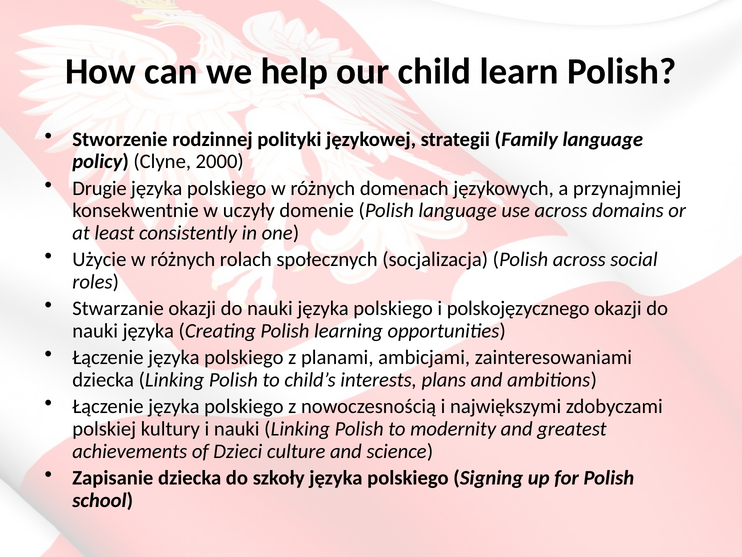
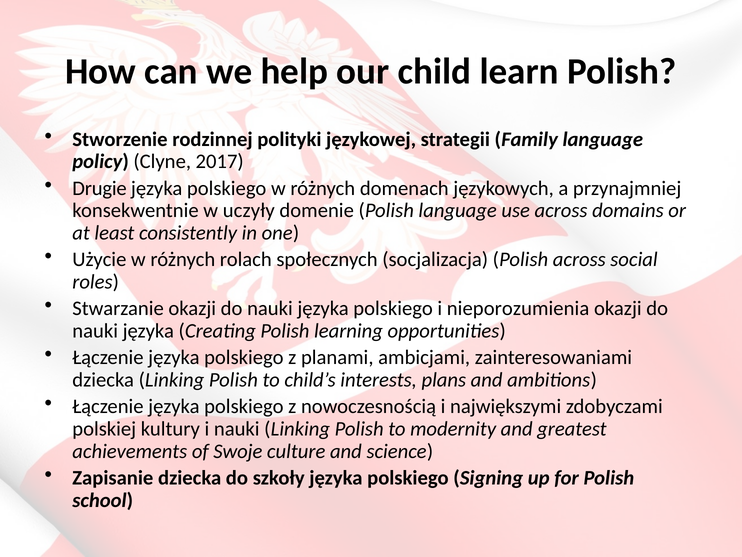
2000: 2000 -> 2017 (220, 162)
polskojęzycznego: polskojęzycznego -> nieporozumienia (518, 308)
Dzieci: Dzieci -> Swoje (238, 451)
